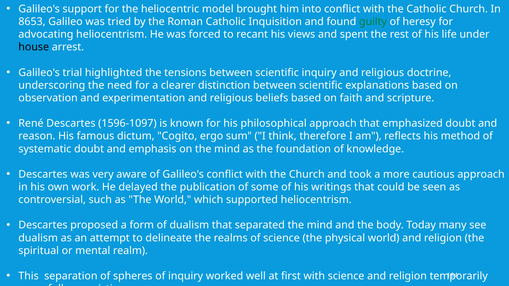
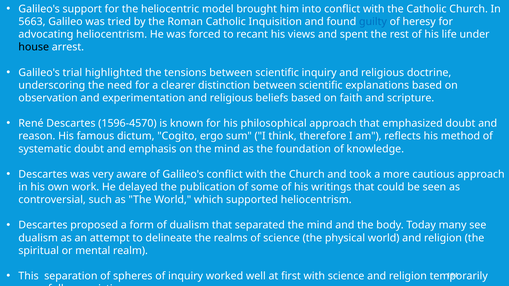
8653: 8653 -> 5663 (32, 22)
guilty colour: green -> blue (373, 22)
1596-1097: 1596-1097 -> 1596-4570 (127, 124)
